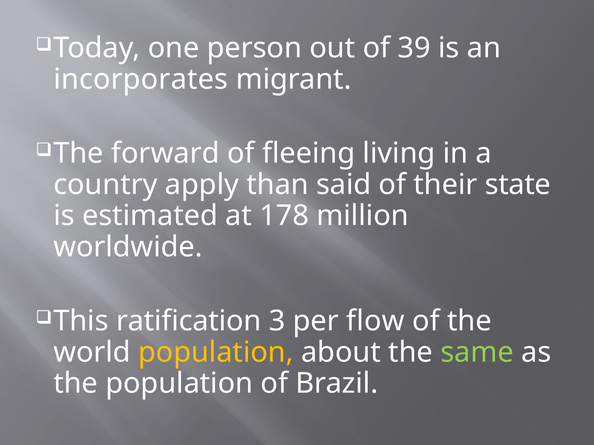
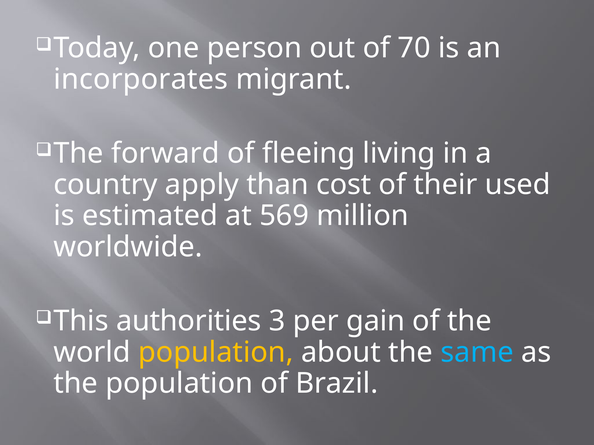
39: 39 -> 70 (414, 48)
said: said -> cost (344, 185)
state: state -> used (518, 185)
178: 178 -> 569 (284, 216)
ratification: ratification -> authorities (189, 321)
flow: flow -> gain (376, 321)
same colour: light green -> light blue (477, 353)
